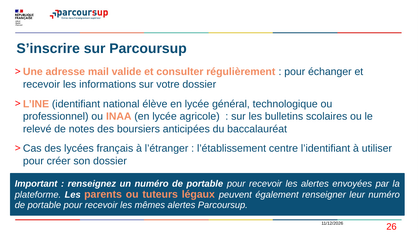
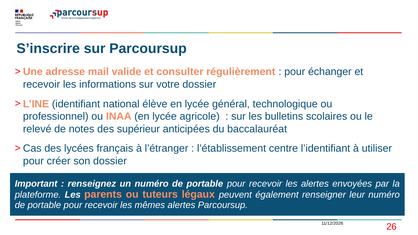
boursiers: boursiers -> supérieur (138, 129)
